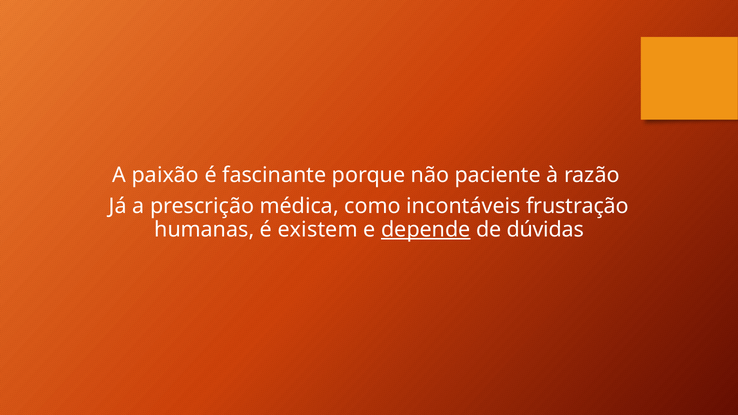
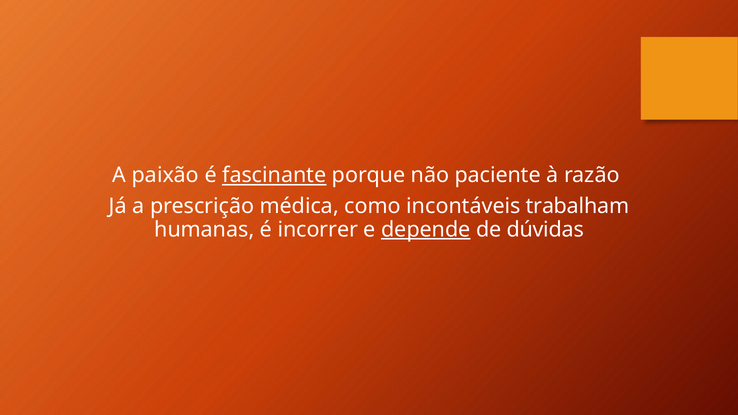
fascinante underline: none -> present (274, 175)
frustração: frustração -> trabalham (578, 206)
existem: existem -> incorrer (318, 230)
